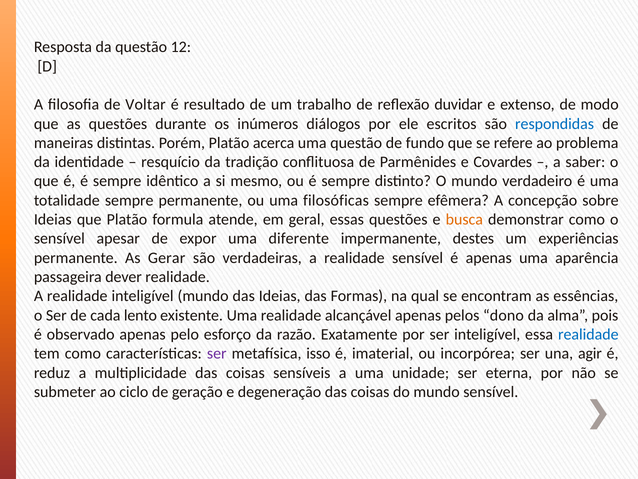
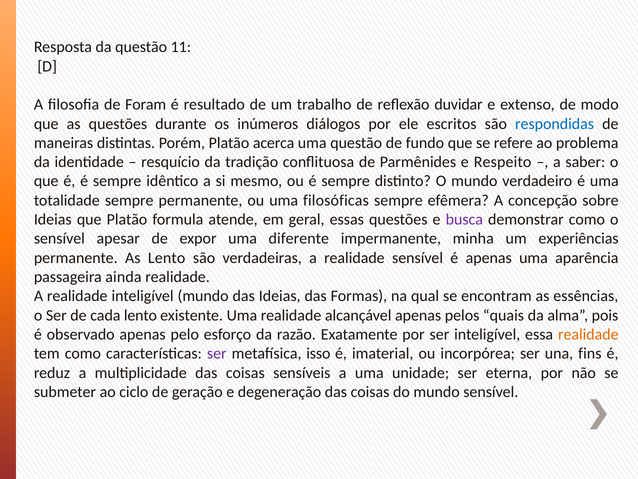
12: 12 -> 11 (181, 47)
Voltar: Voltar -> Foram (146, 104)
Covardes: Covardes -> Respeito (503, 162)
busca colour: orange -> purple (464, 219)
destes: destes -> minha (473, 238)
As Gerar: Gerar -> Lento (167, 258)
dever: dever -> ainda (123, 277)
dono: dono -> quais (504, 315)
realidade colour: blue -> orange (588, 334)
agir: agir -> fins (590, 353)
